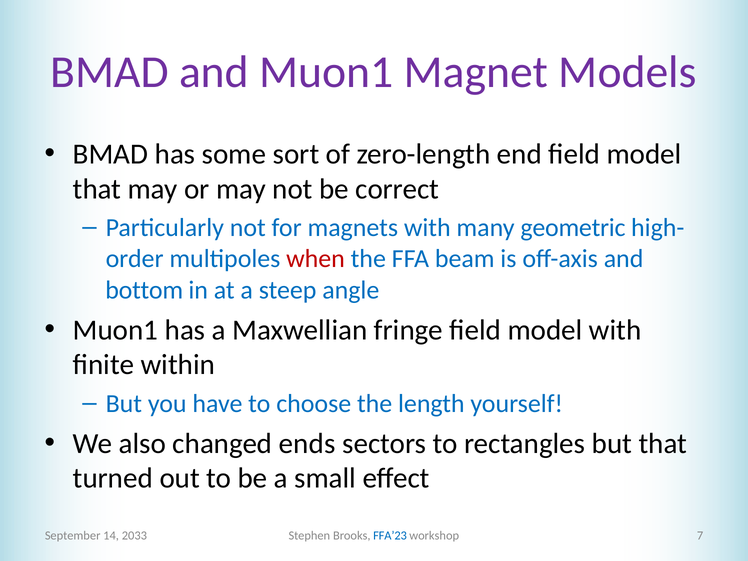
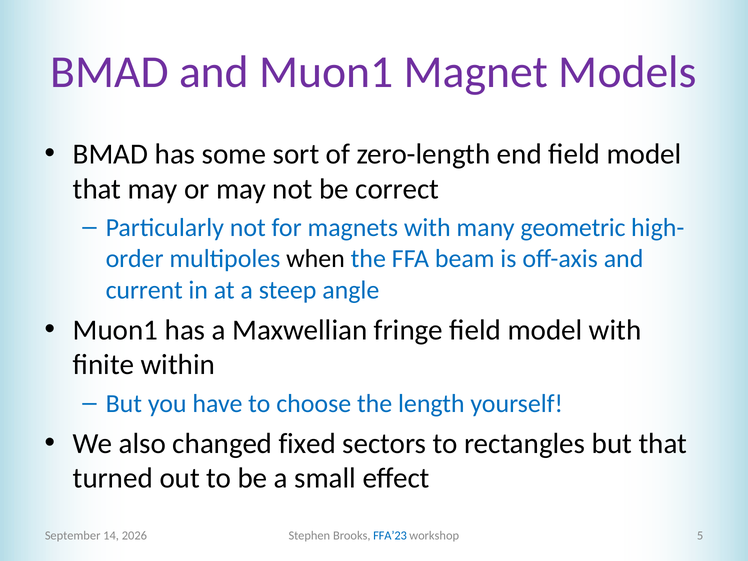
when colour: red -> black (316, 259)
bottom: bottom -> current (144, 290)
ends: ends -> fixed (307, 443)
2033: 2033 -> 2026 (134, 536)
7: 7 -> 5 (700, 536)
